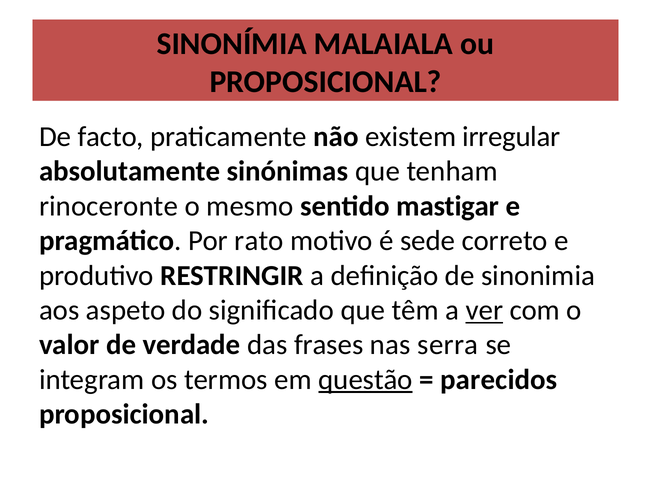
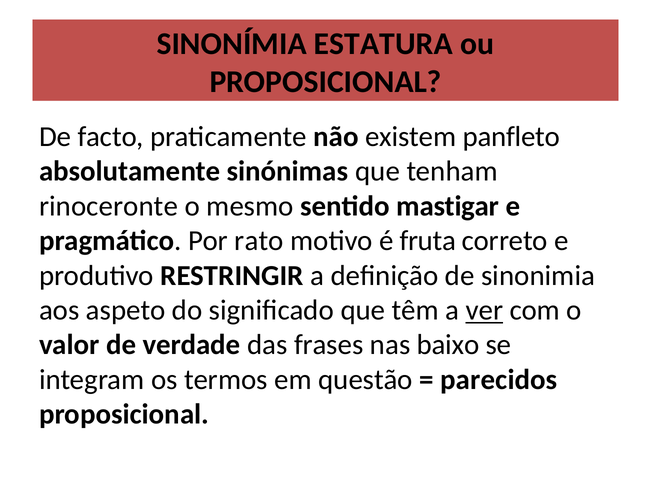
MALAIALA: MALAIALA -> ESTATURA (383, 44)
irregular: irregular -> panfleto (511, 137)
sede: sede -> fruta (428, 241)
serra: serra -> baixo (448, 345)
questão underline: present -> none (365, 380)
